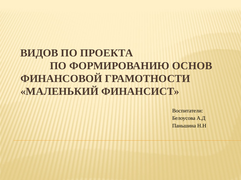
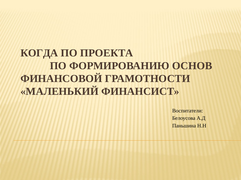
ВИДОВ: ВИДОВ -> КОГДА (39, 53)
